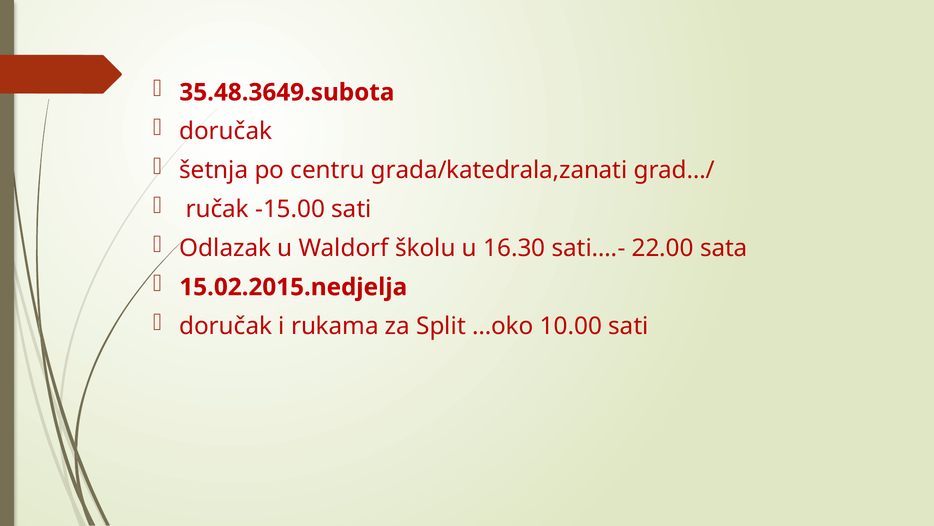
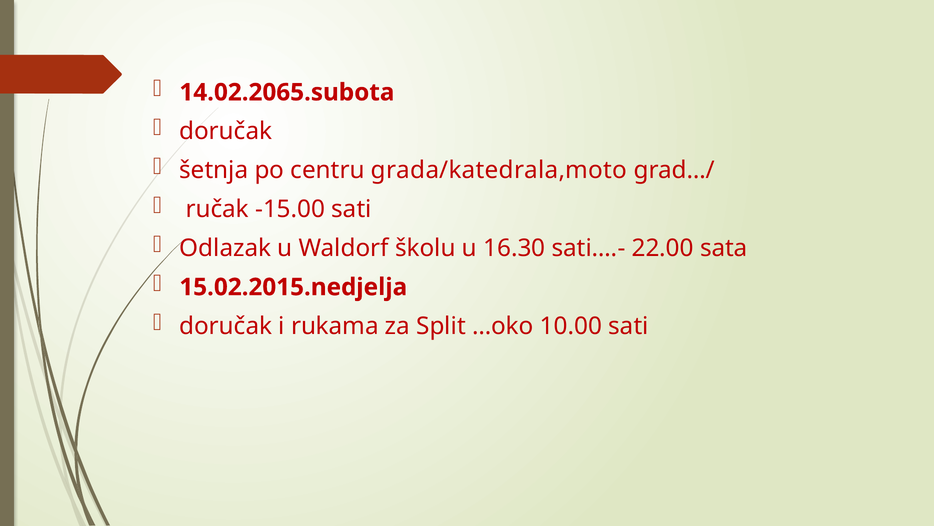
35.48.3649.subota: 35.48.3649.subota -> 14.02.2065.subota (287, 92)
grada/katedrala,zanati: grada/katedrala,zanati -> grada/katedrala,moto (499, 170)
